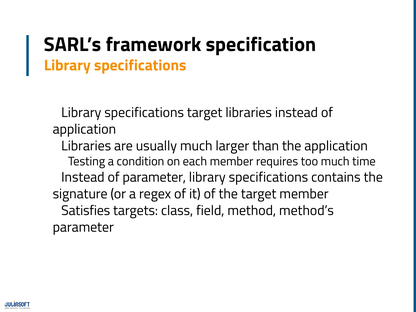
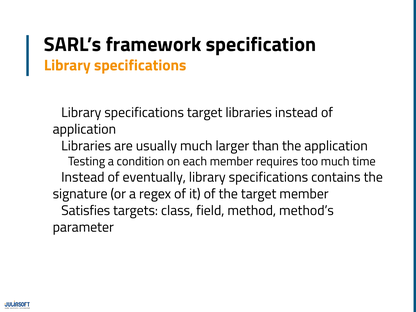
of parameter: parameter -> eventually (154, 177)
